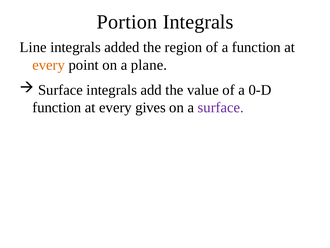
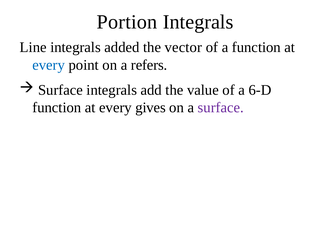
region: region -> vector (183, 47)
every colour: orange -> blue (49, 65)
plane: plane -> refers (149, 65)
0-D: 0-D -> 6-D (260, 90)
